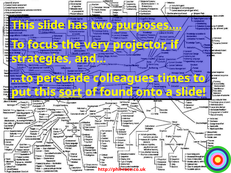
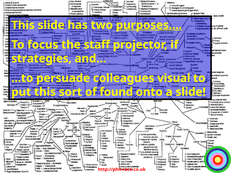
very: very -> staff (97, 45)
times: times -> visual (174, 78)
sort underline: present -> none (70, 92)
